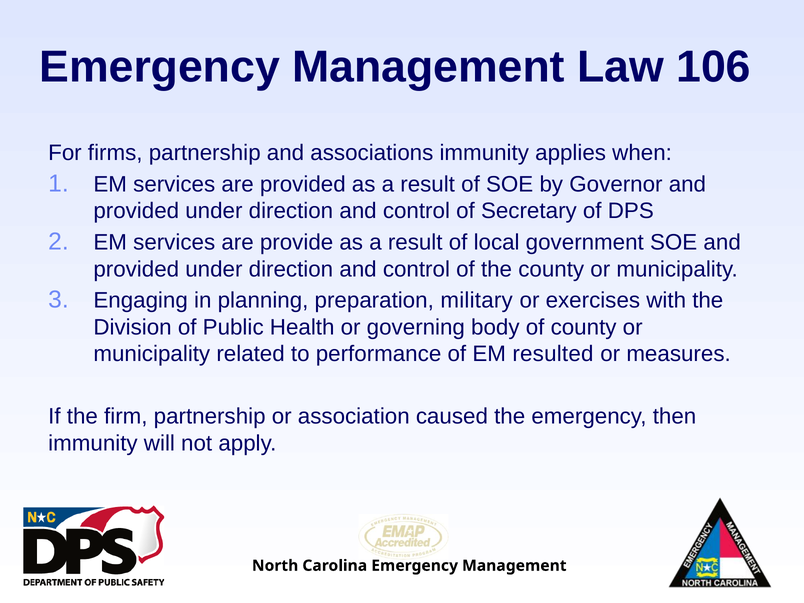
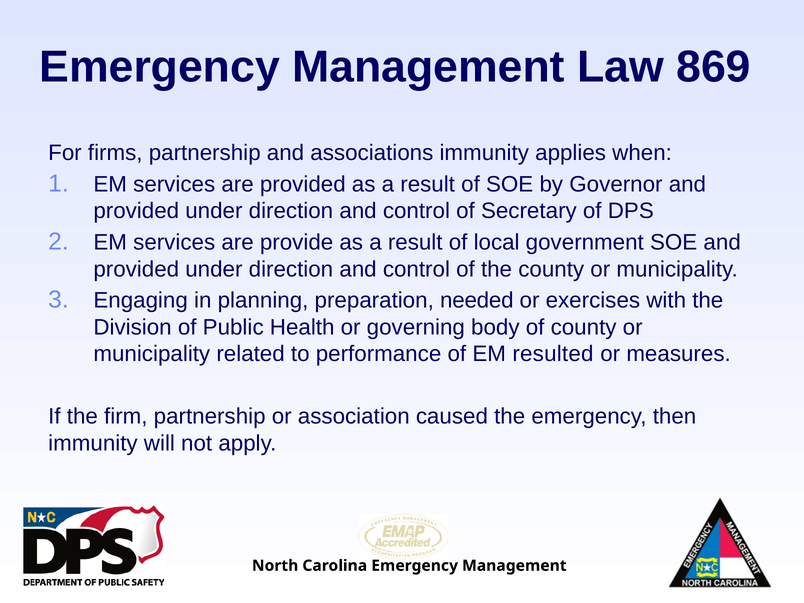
106: 106 -> 869 (714, 67)
military: military -> needed (477, 300)
